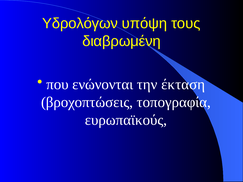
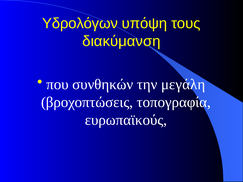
διαβρωμένη: διαβρωμένη -> διακύμανση (121, 41)
ενώνονται: ενώνονται -> συνθηκών (103, 85)
έκταση: έκταση -> μεγάλη (183, 85)
